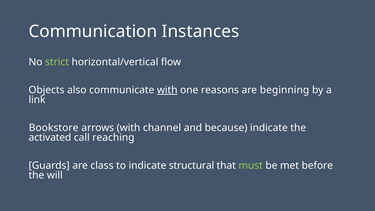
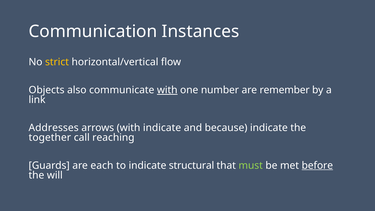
strict colour: light green -> yellow (57, 62)
reasons: reasons -> number (220, 90)
beginning: beginning -> remember (285, 90)
Bookstore: Bookstore -> Addresses (54, 128)
with channel: channel -> indicate (162, 128)
activated: activated -> together (50, 138)
class: class -> each (102, 165)
before underline: none -> present (317, 165)
